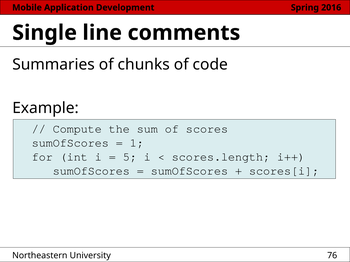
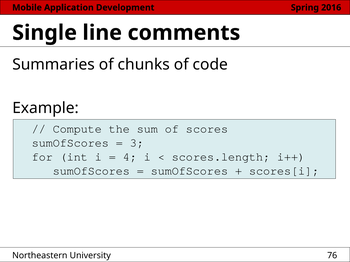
1: 1 -> 3 (137, 143)
5: 5 -> 4 (130, 157)
